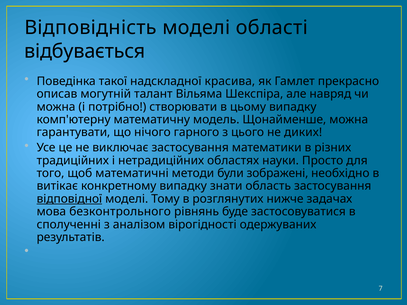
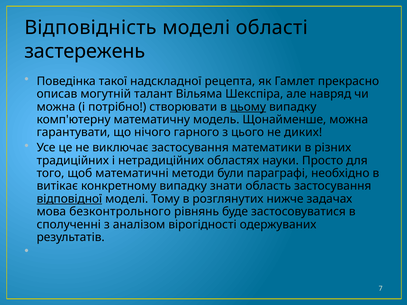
відбувається: відбувається -> застережень (85, 51)
красива: красива -> рецепта (230, 81)
цьому underline: none -> present (248, 107)
зображені: зображені -> параграфі (277, 173)
